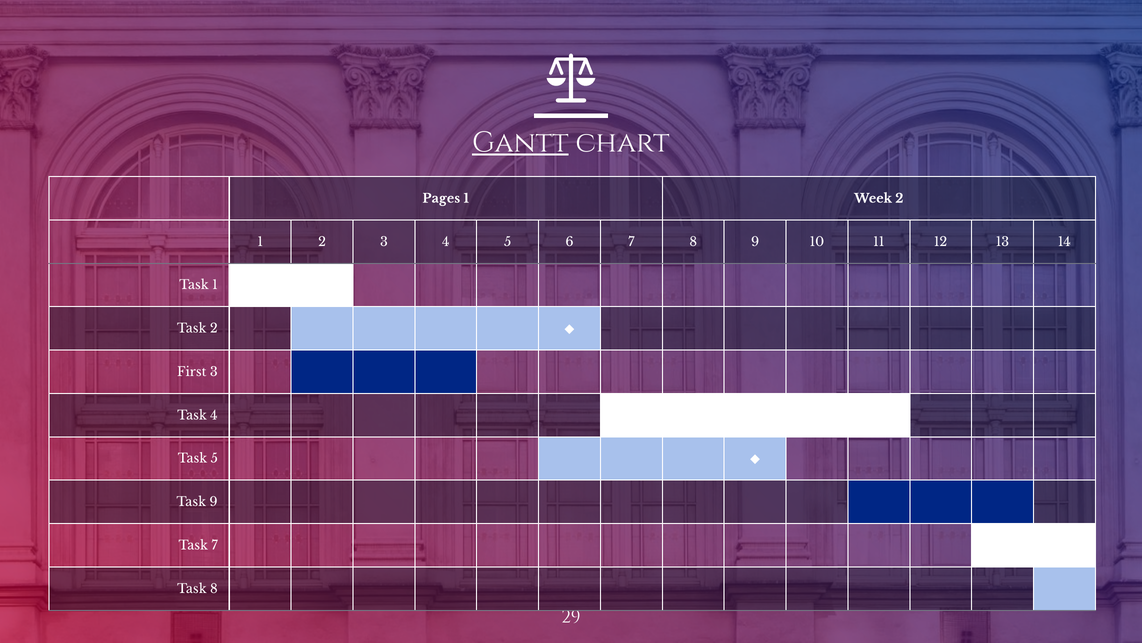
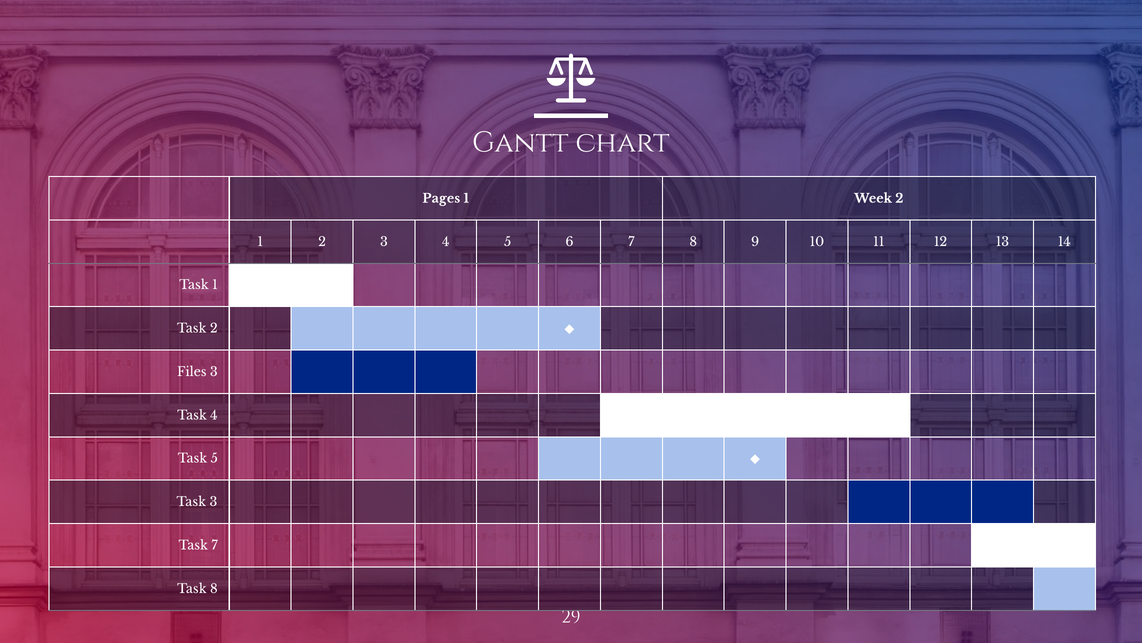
Gantt underline: present -> none (520, 142)
First: First -> Files (192, 372)
Task 9: 9 -> 3 (213, 502)
